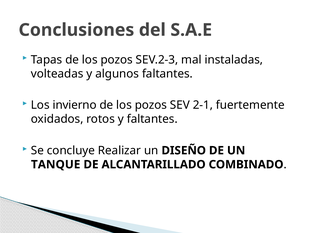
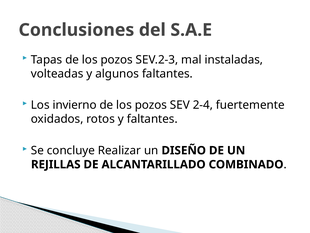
2-1: 2-1 -> 2-4 (203, 105)
TANQUE: TANQUE -> REJILLAS (56, 164)
